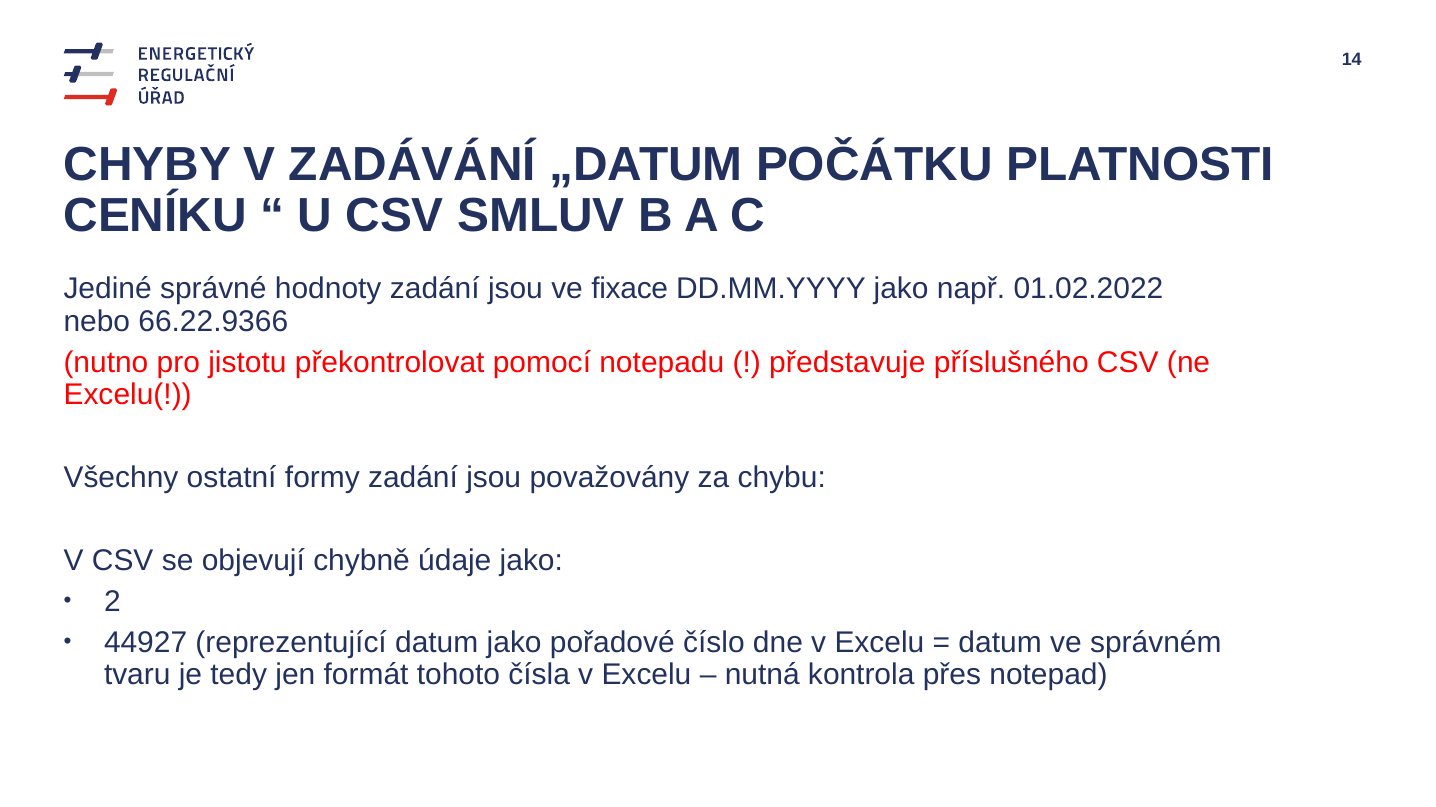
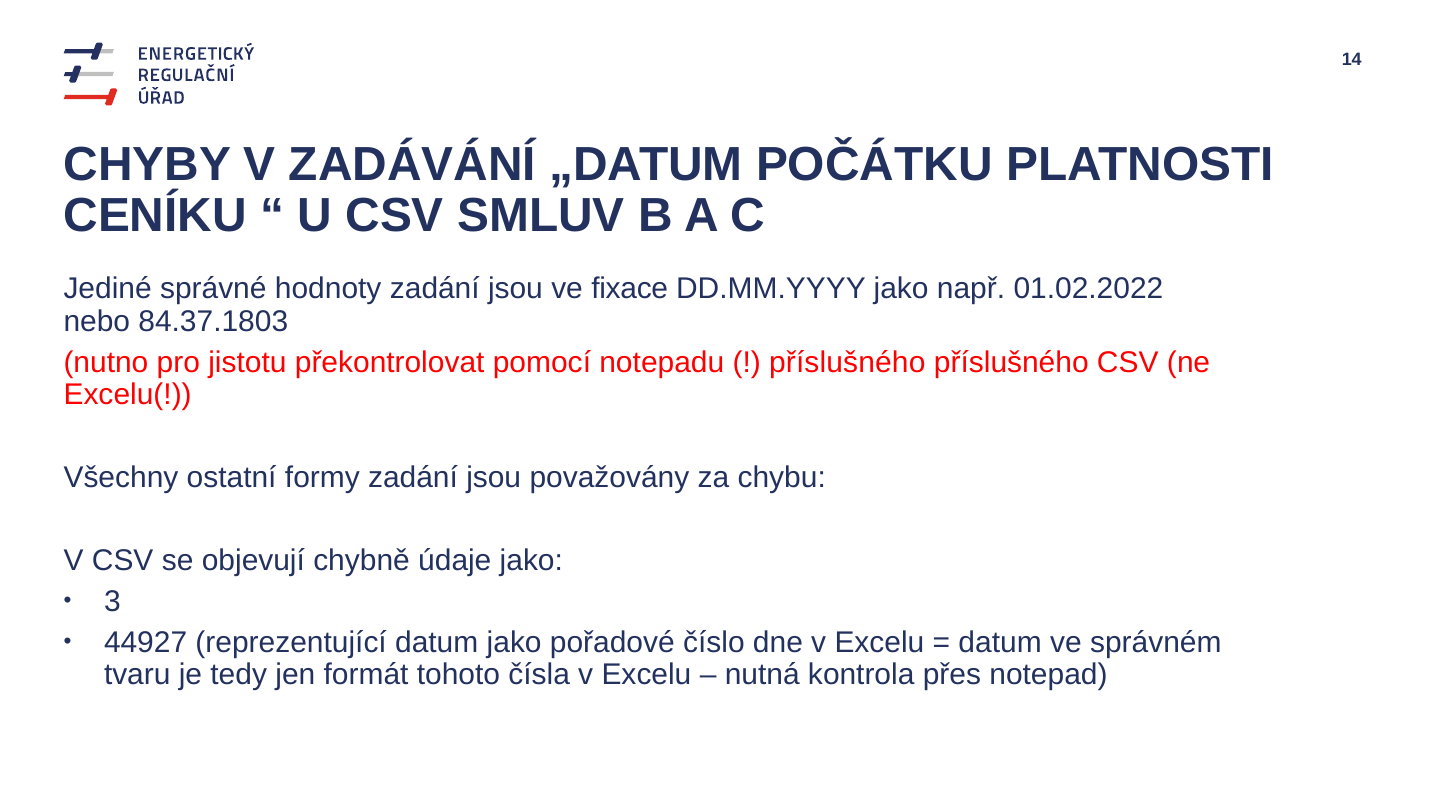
66.22.9366: 66.22.9366 -> 84.37.1803 (213, 322)
představuje: představuje -> příslušného (847, 363)
2: 2 -> 3 (112, 602)
